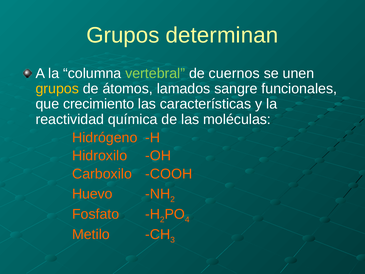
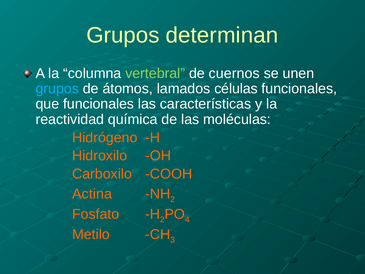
grupos colour: yellow -> light blue (57, 89)
sangre: sangre -> células (236, 89)
que crecimiento: crecimiento -> funcionales (99, 104)
Huevo: Huevo -> Actina (92, 194)
